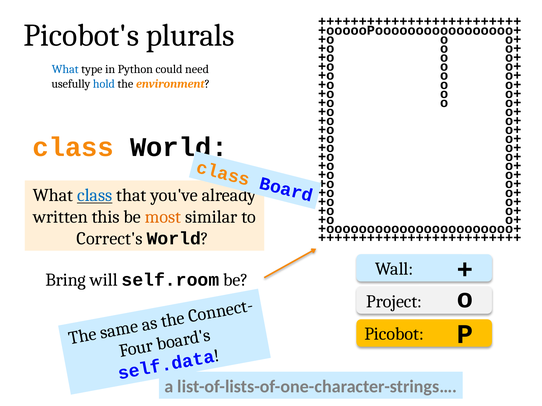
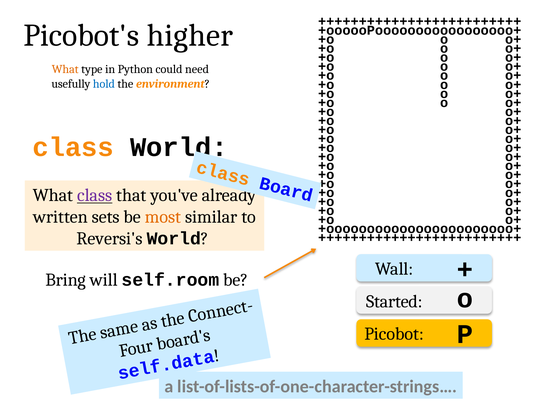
plurals: plurals -> higher (190, 35)
What colour: blue -> orange (65, 69)
class colour: blue -> purple (95, 195)
this: this -> sets (106, 217)
Correct's: Correct's -> Reversi's (110, 239)
Project: Project -> Started (394, 302)
